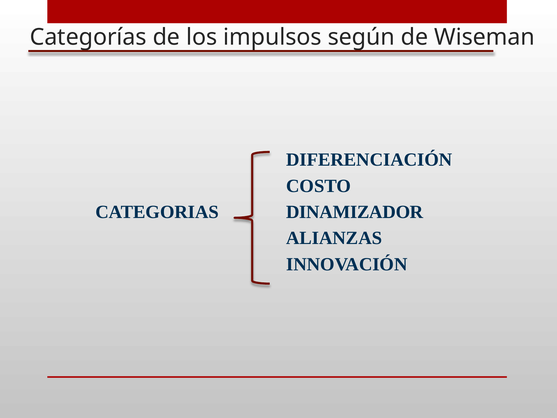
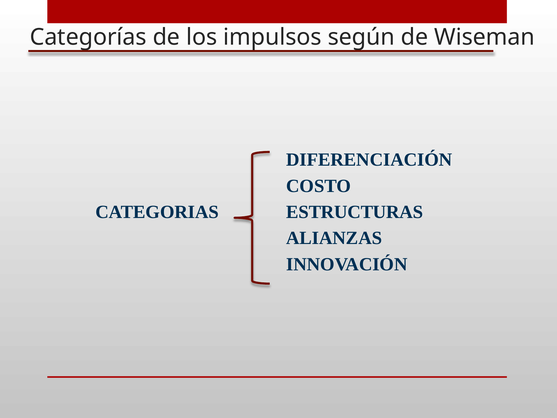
DINAMIZADOR: DINAMIZADOR -> ESTRUCTURAS (355, 212)
